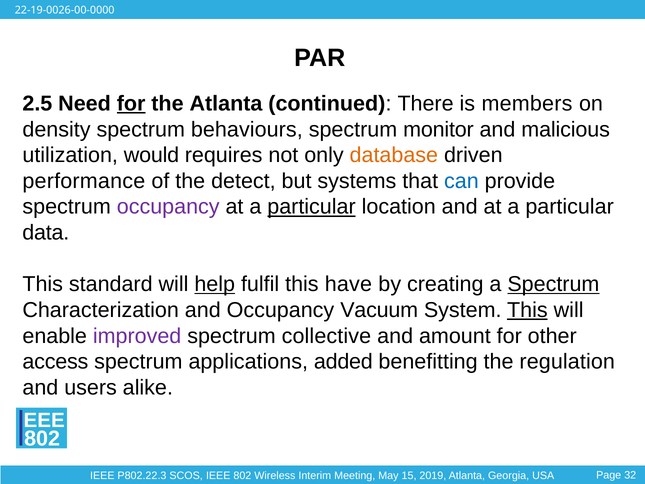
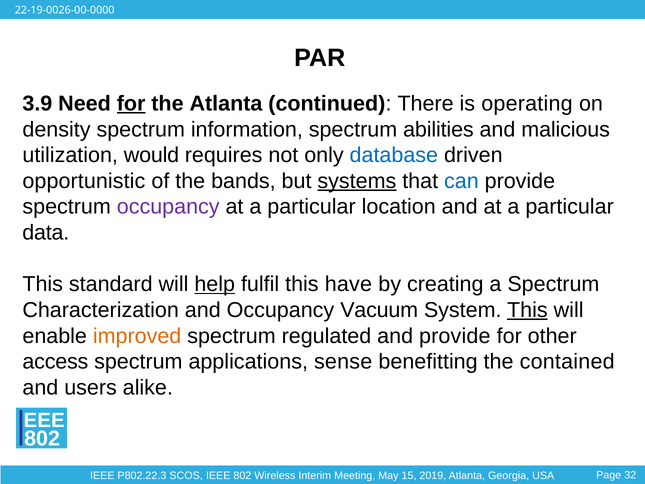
2.5: 2.5 -> 3.9 (37, 104)
members: members -> operating (527, 104)
behaviours: behaviours -> information (247, 129)
monitor: monitor -> abilities (438, 129)
database colour: orange -> blue (394, 155)
performance: performance -> opportunistic (84, 181)
detect: detect -> bands (243, 181)
systems underline: none -> present (357, 181)
particular underline: present -> none (312, 207)
Spectrum underline: present -> none (553, 284)
improved colour: purple -> orange (137, 336)
collective: collective -> regulated (326, 336)
and amount: amount -> provide (455, 336)
added: added -> sense (343, 362)
regulation: regulation -> contained (567, 362)
